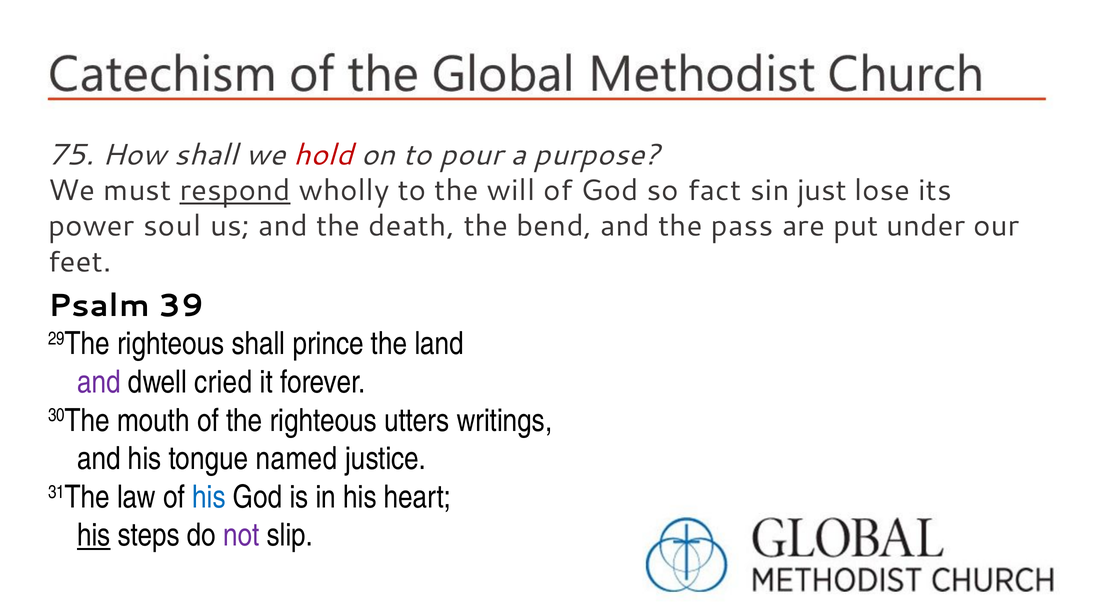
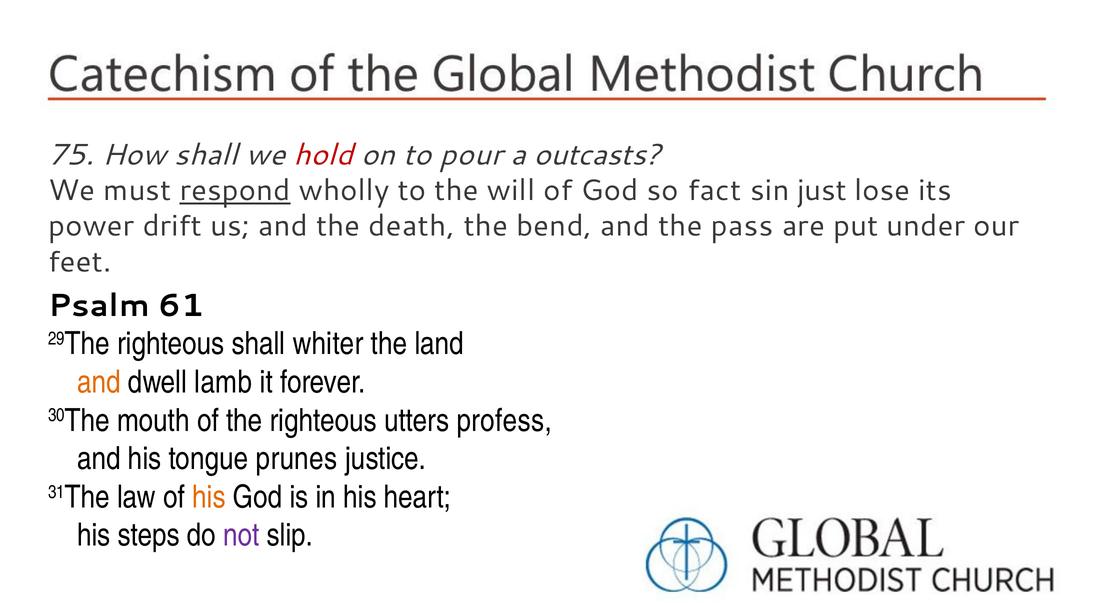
purpose: purpose -> outcasts (597, 155)
soul: soul -> drift (172, 226)
39: 39 -> 61 (181, 306)
prince: prince -> whiter (328, 344)
and colour: purple -> orange (99, 382)
cried: cried -> lamb (223, 382)
writings: writings -> profess (504, 421)
named: named -> prunes (297, 459)
his colour: blue -> orange (209, 497)
his underline: present -> none (94, 536)
